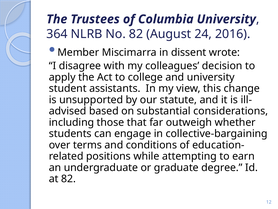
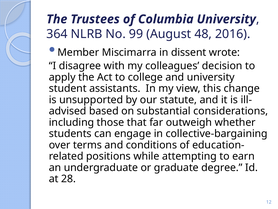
No 82: 82 -> 99 (136, 34)
24: 24 -> 48 (203, 34)
at 82: 82 -> 28 (69, 178)
